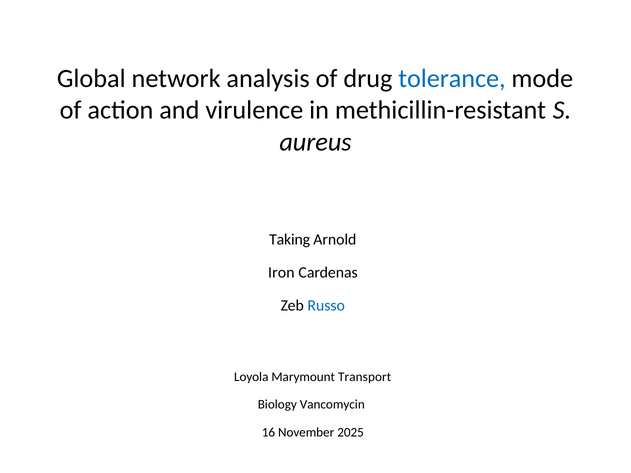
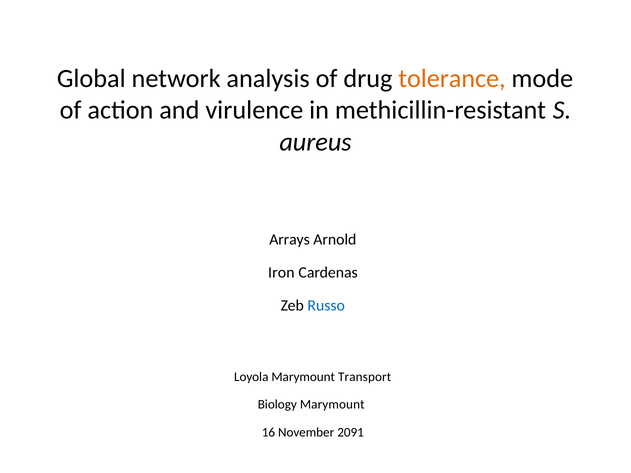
tolerance colour: blue -> orange (452, 79)
Taking: Taking -> Arrays (290, 240)
Biology Vancomycin: Vancomycin -> Marymount (332, 405)
2025: 2025 -> 2091 (351, 432)
